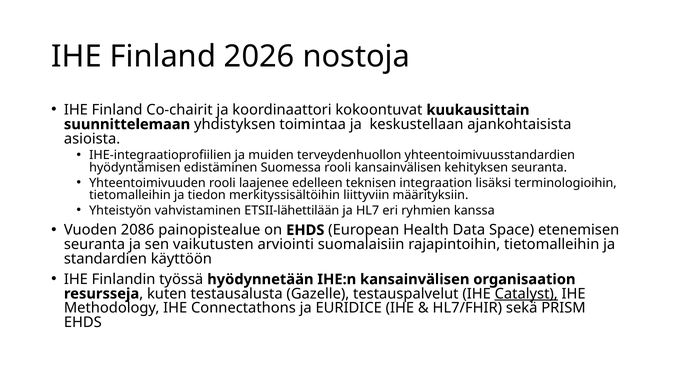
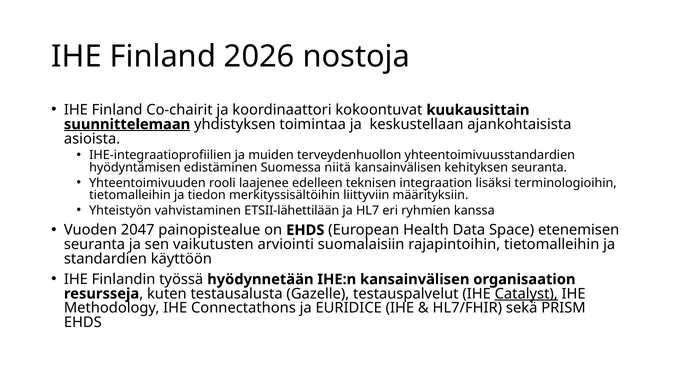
suunnittelemaan underline: none -> present (127, 124)
Suomessa rooli: rooli -> niitä (338, 167)
2086: 2086 -> 2047 (138, 230)
